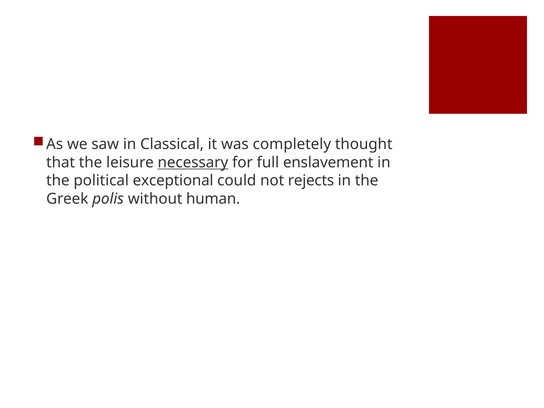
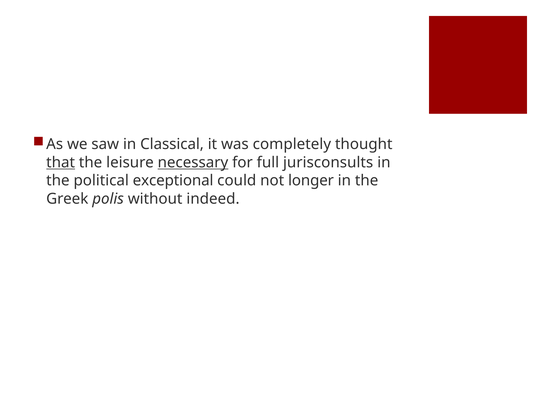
that underline: none -> present (61, 162)
enslavement: enslavement -> jurisconsults (328, 162)
rejects: rejects -> longer (311, 181)
human: human -> indeed (213, 199)
